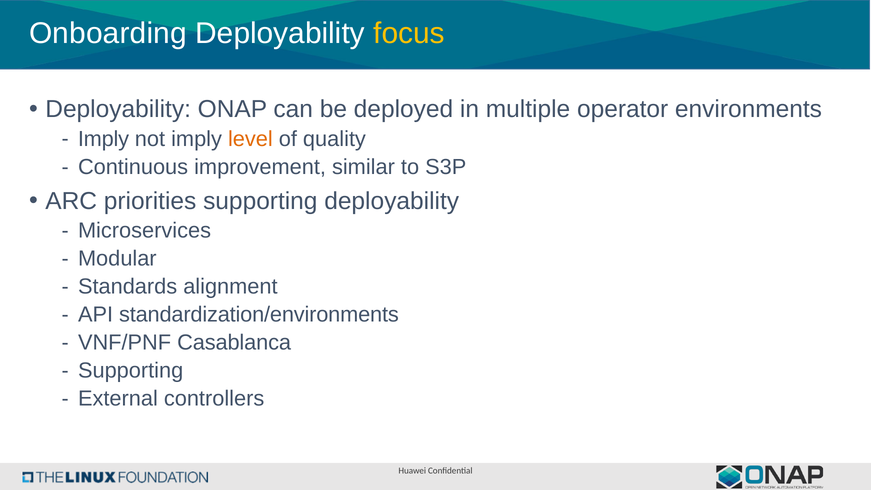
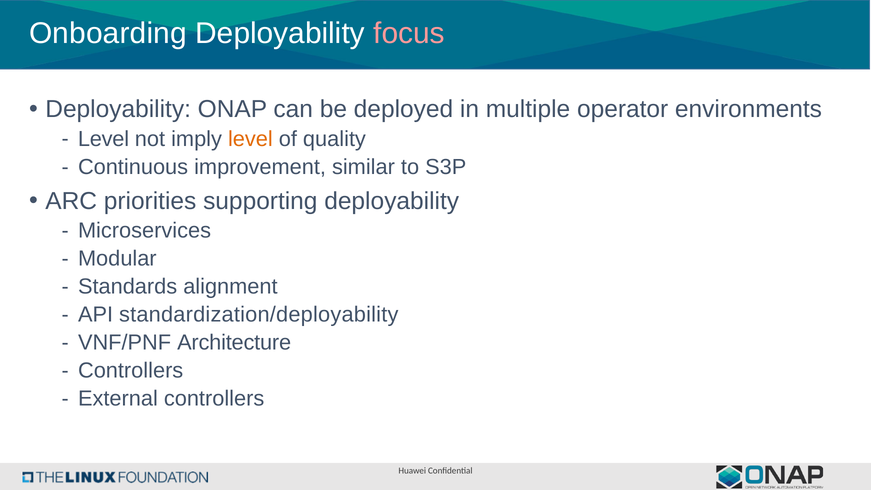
focus colour: yellow -> pink (409, 33)
Imply: Imply -> Level (104, 139)
standardization/environments: standardization/environments -> standardization/deployability (259, 315)
Casablanca: Casablanca -> Architecture (234, 343)
Supporting: Supporting -> Controllers (131, 371)
